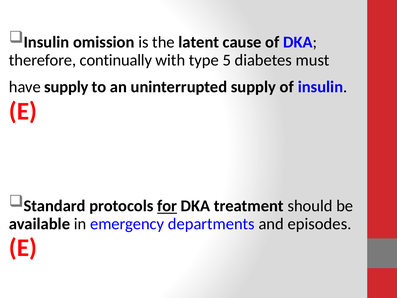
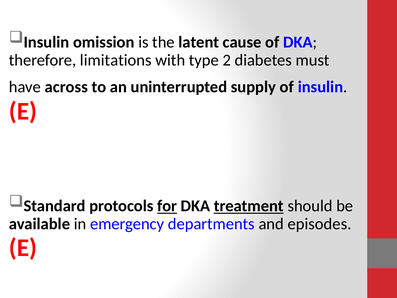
continually: continually -> limitations (116, 60)
5: 5 -> 2 (227, 60)
have supply: supply -> across (66, 87)
treatment underline: none -> present (249, 206)
